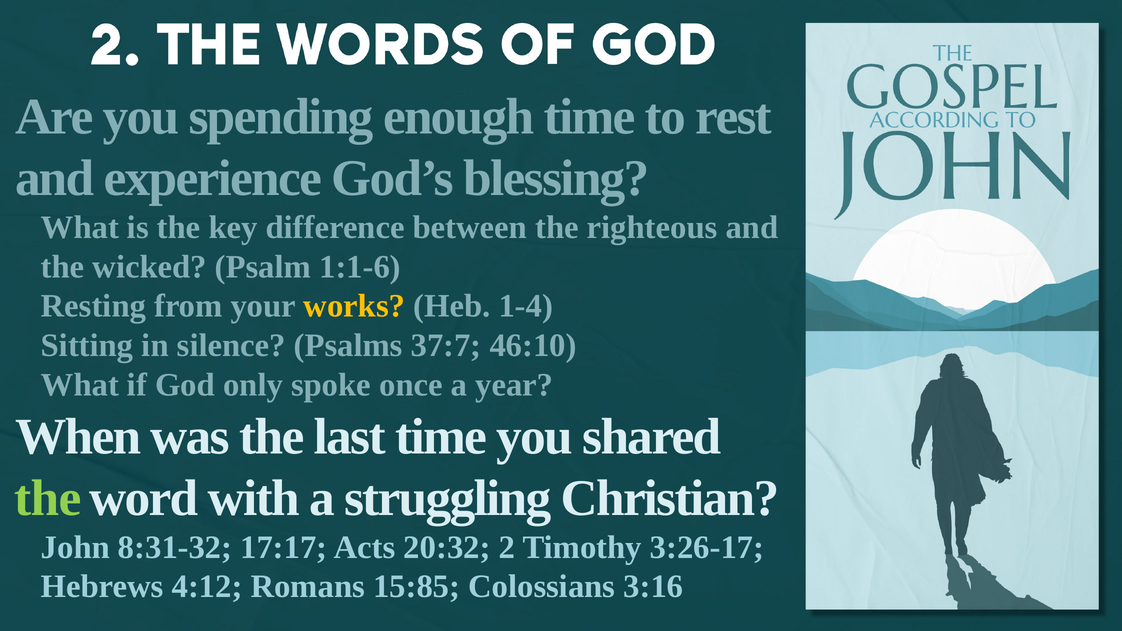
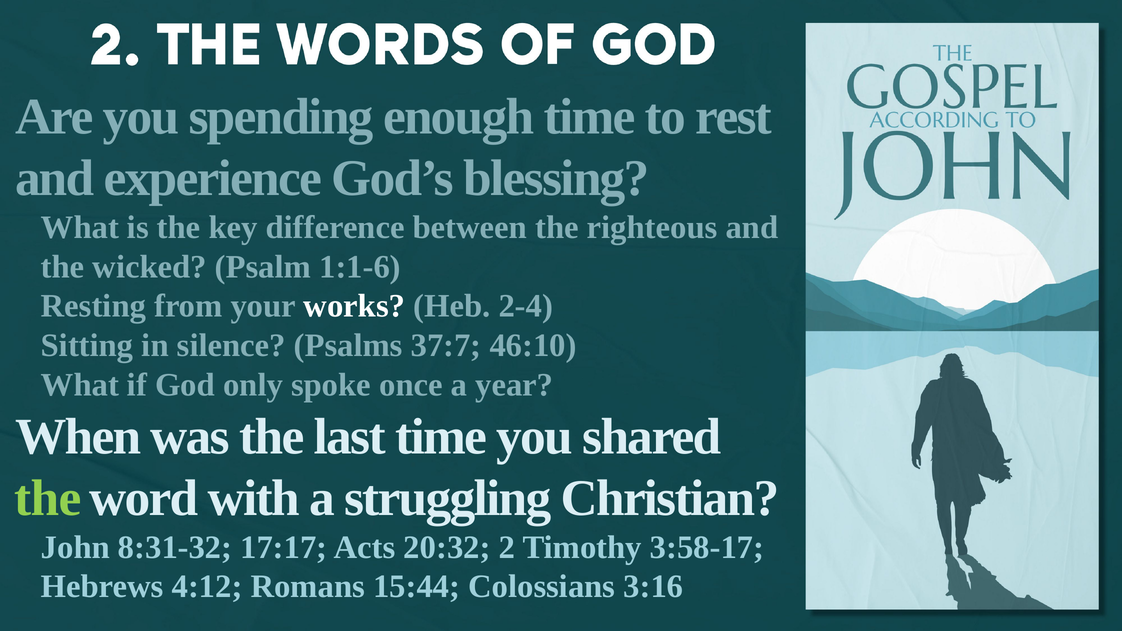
works colour: yellow -> white (354, 306)
1-4: 1-4 -> 2-4 (526, 306)
3:26-17: 3:26-17 -> 3:58-17 (707, 547)
15:85: 15:85 -> 15:44 (417, 587)
